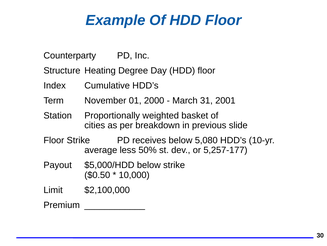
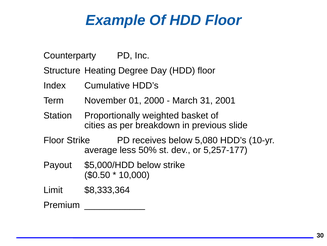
$2,100,000: $2,100,000 -> $8,333,364 (107, 189)
